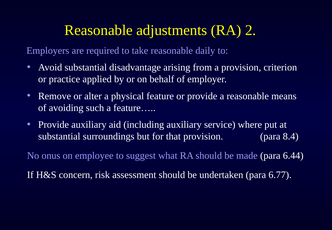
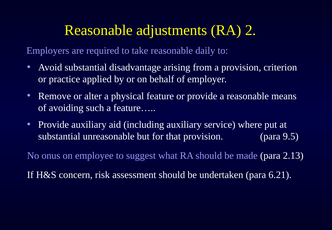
surroundings: surroundings -> unreasonable (109, 137)
8.4: 8.4 -> 9.5 (291, 137)
6.44: 6.44 -> 2.13 (293, 156)
6.77: 6.77 -> 6.21 (280, 175)
